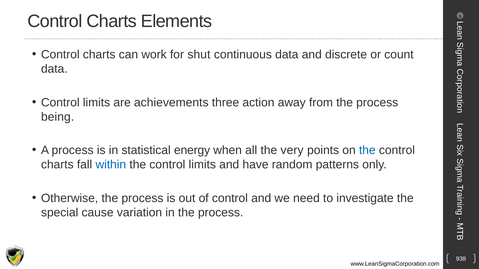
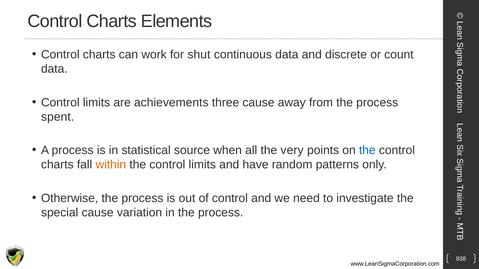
three action: action -> cause (258, 103)
being: being -> spent (58, 117)
energy: energy -> source (192, 151)
within colour: blue -> orange (111, 165)
